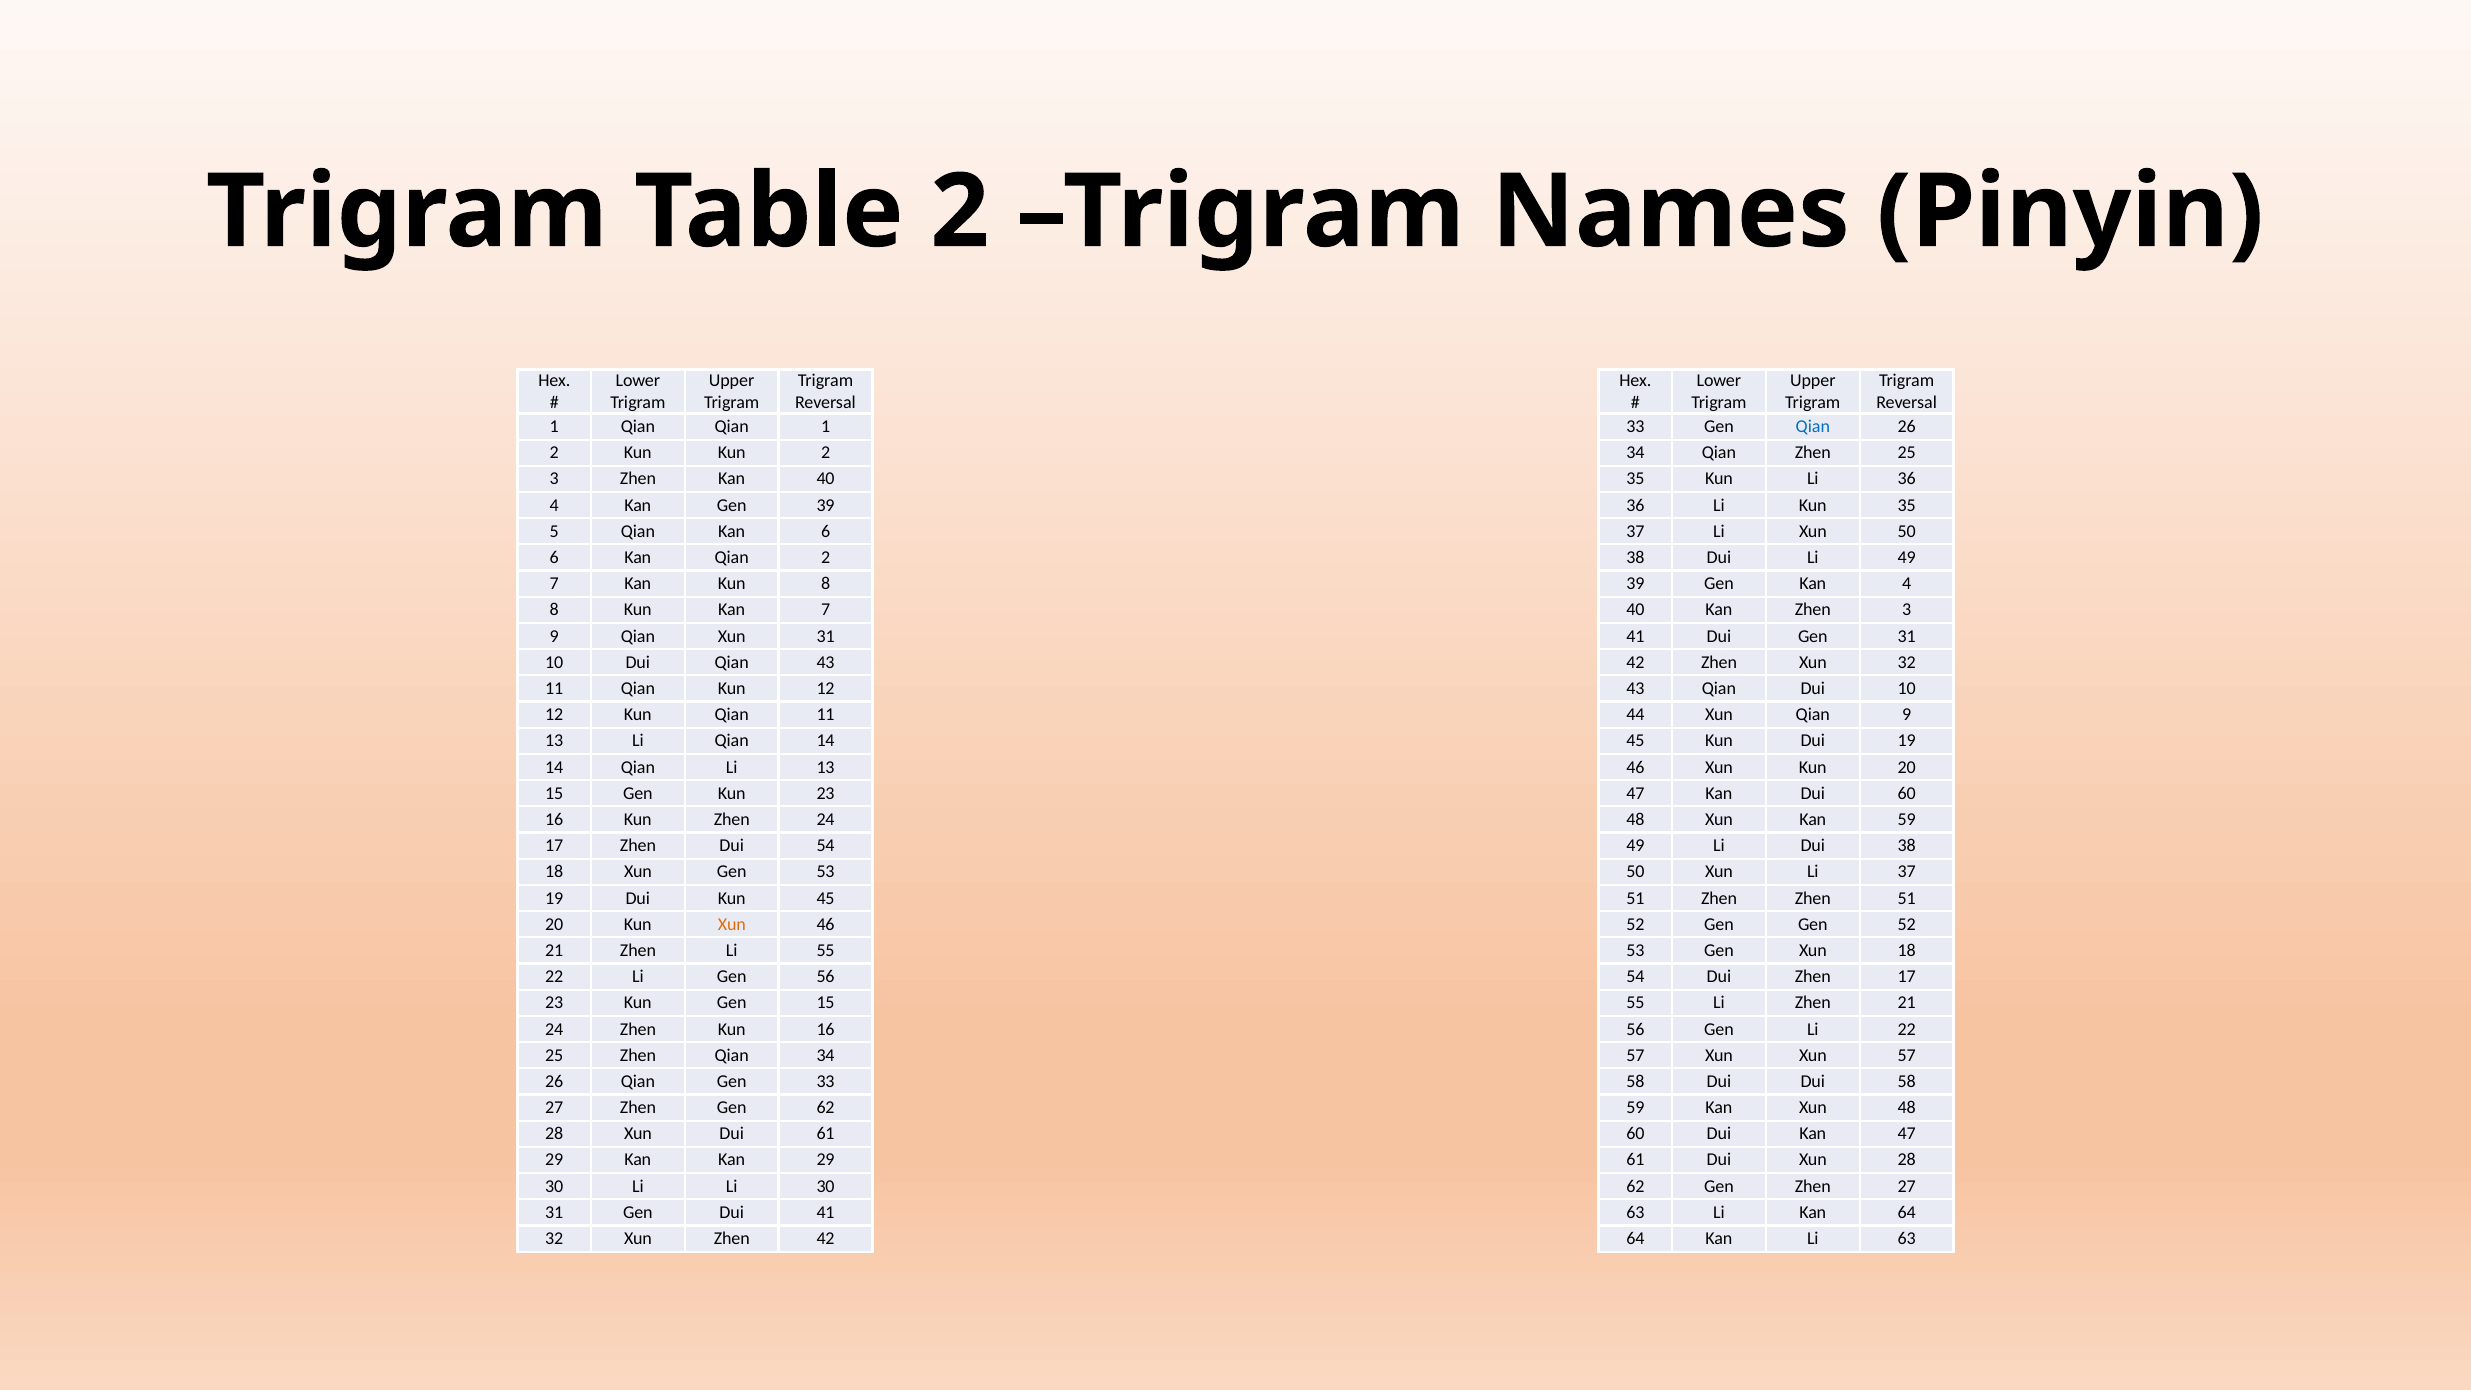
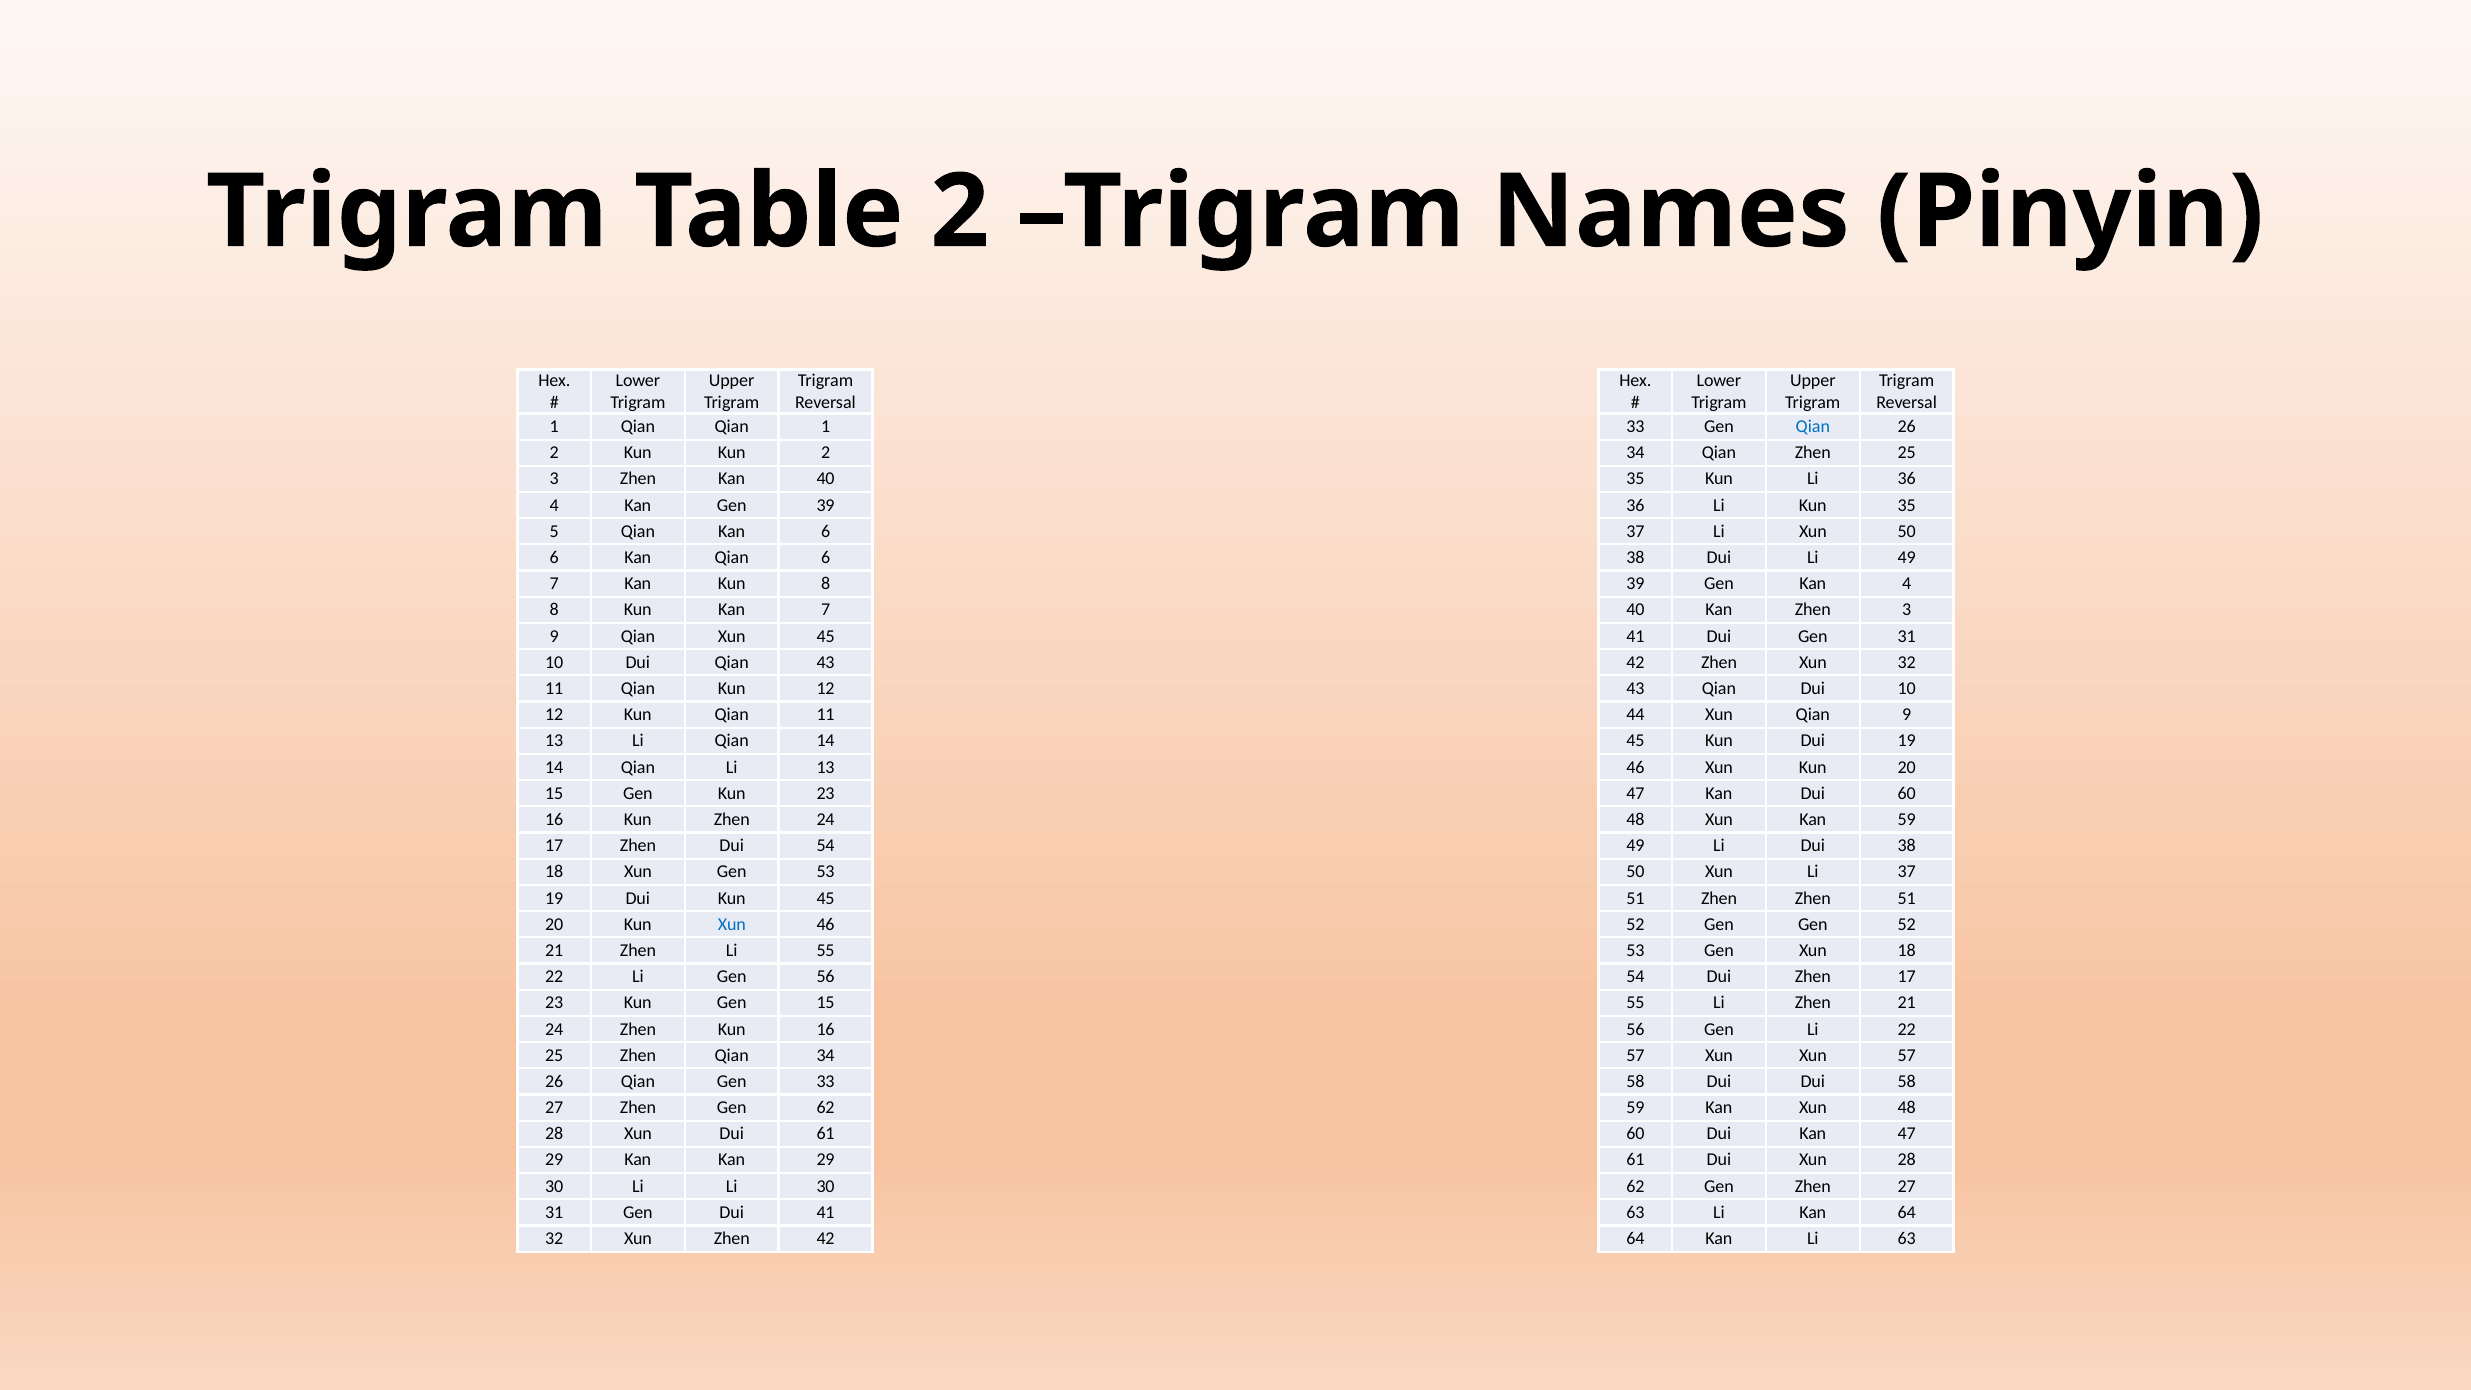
Qian 2: 2 -> 6 (826, 558)
Xun 31: 31 -> 45 (826, 636)
Xun colour: orange -> blue (732, 924)
